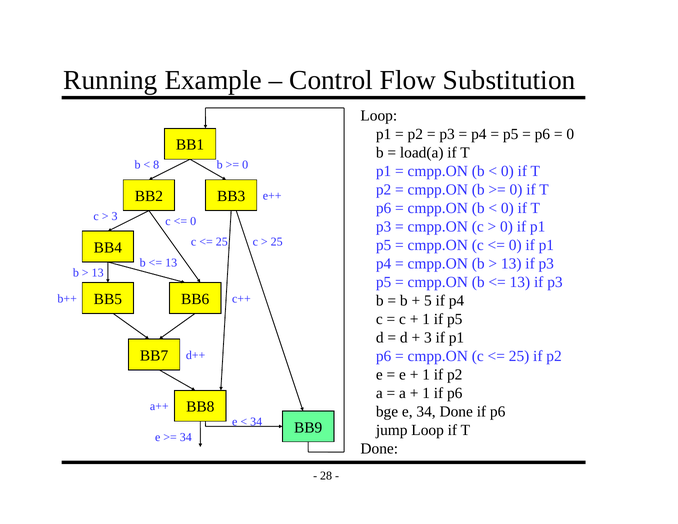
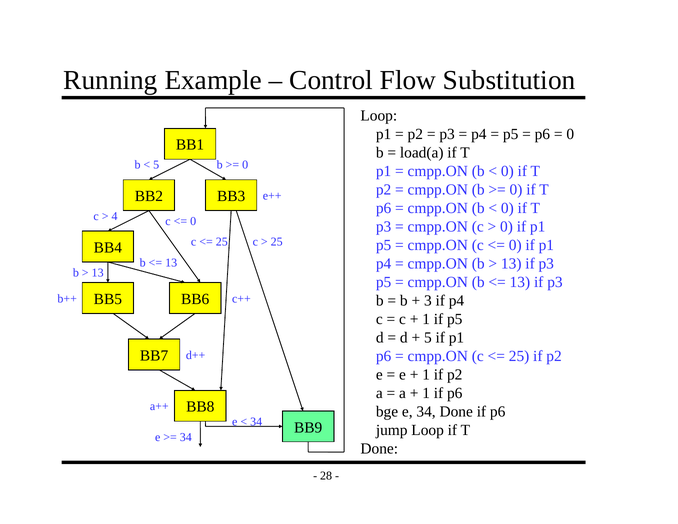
8: 8 -> 5 (156, 165)
3: 3 -> 4 (115, 216)
5: 5 -> 3 (428, 301)
3: 3 -> 5 (428, 338)
